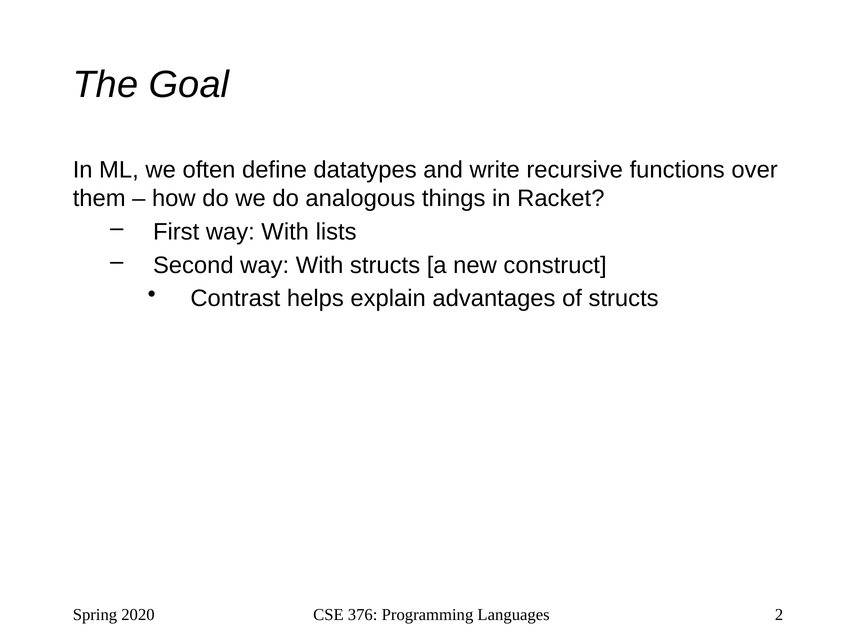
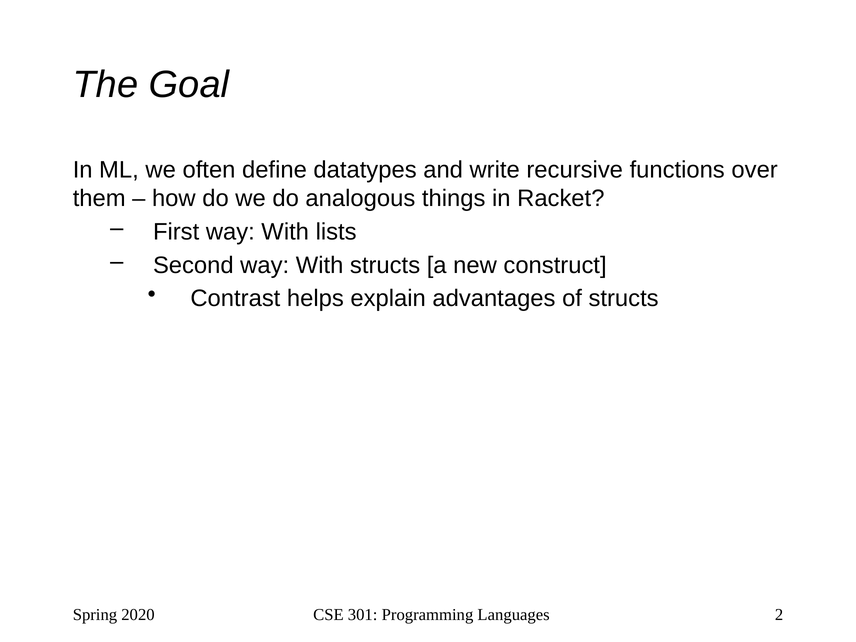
376: 376 -> 301 (363, 615)
